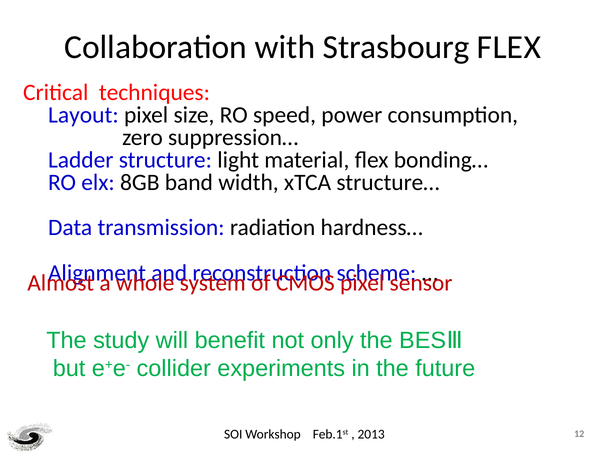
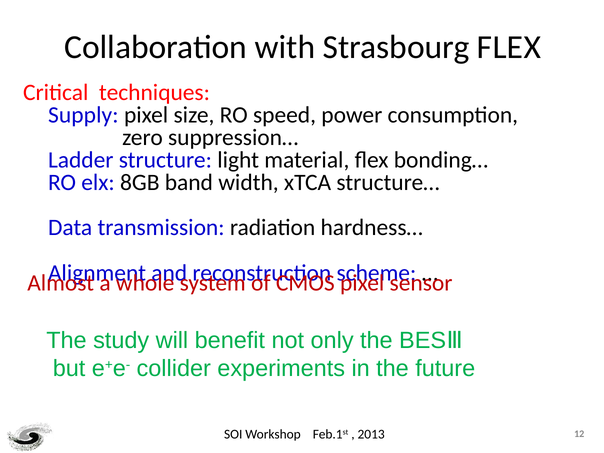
Layout: Layout -> Supply (83, 115)
